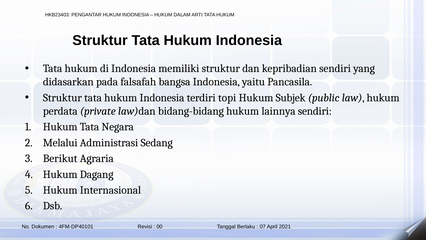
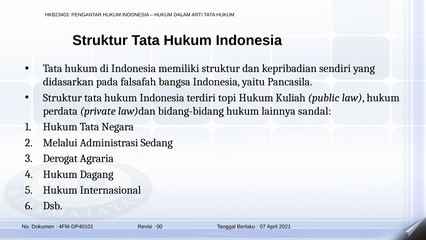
Subjek: Subjek -> Kuliah (291, 98)
lainnya sendiri: sendiri -> sandal (315, 111)
Berikut: Berikut -> Derogat (60, 158)
